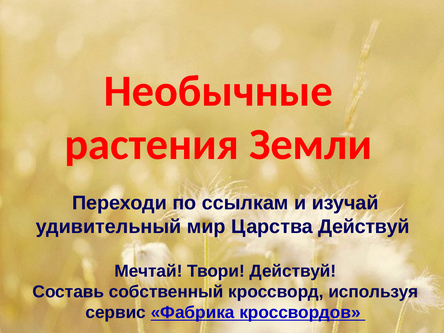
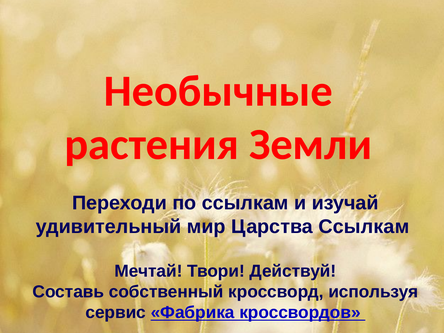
Царства Действуй: Действуй -> Ссылкам (364, 227)
